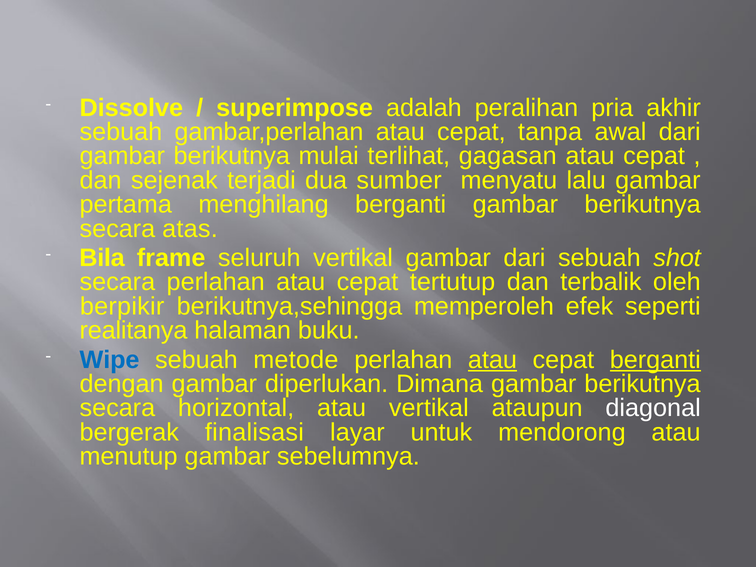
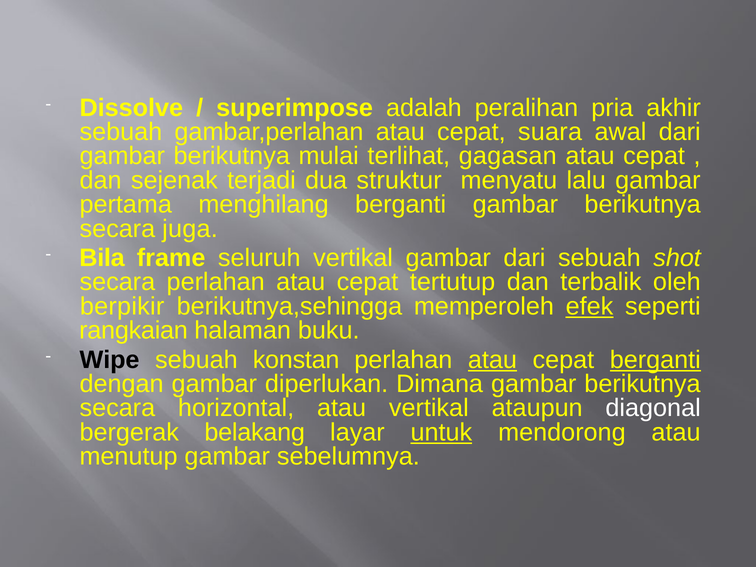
tanpa: tanpa -> suara (550, 132)
sumber: sumber -> struktur (399, 180)
atas: atas -> juga (190, 229)
efek underline: none -> present (589, 306)
realitanya: realitanya -> rangkaian (134, 331)
Wipe colour: blue -> black (110, 360)
metode: metode -> konstan (296, 360)
finalisasi: finalisasi -> belakang (255, 432)
untuk underline: none -> present (441, 432)
